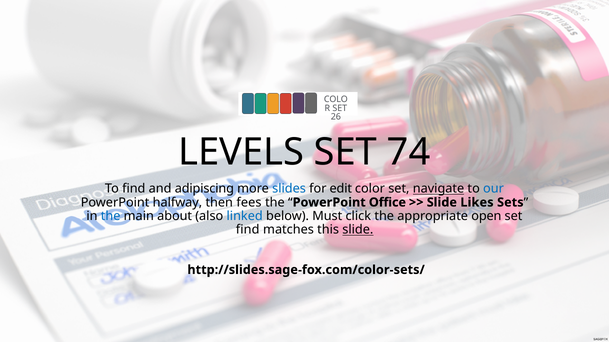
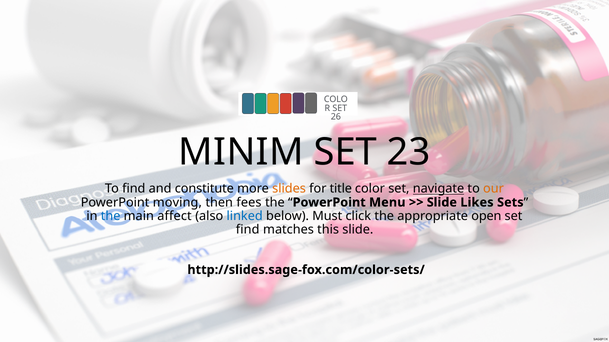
LEVELS: LEVELS -> MINIM (241, 152)
74: 74 -> 23 (409, 152)
adipiscing: adipiscing -> constitute (204, 189)
slides colour: blue -> orange (289, 189)
edit: edit -> title (341, 189)
our colour: blue -> orange (493, 189)
halfway: halfway -> moving (177, 203)
Office: Office -> Menu (387, 203)
about: about -> affect (175, 216)
slide underline: present -> none (358, 230)
